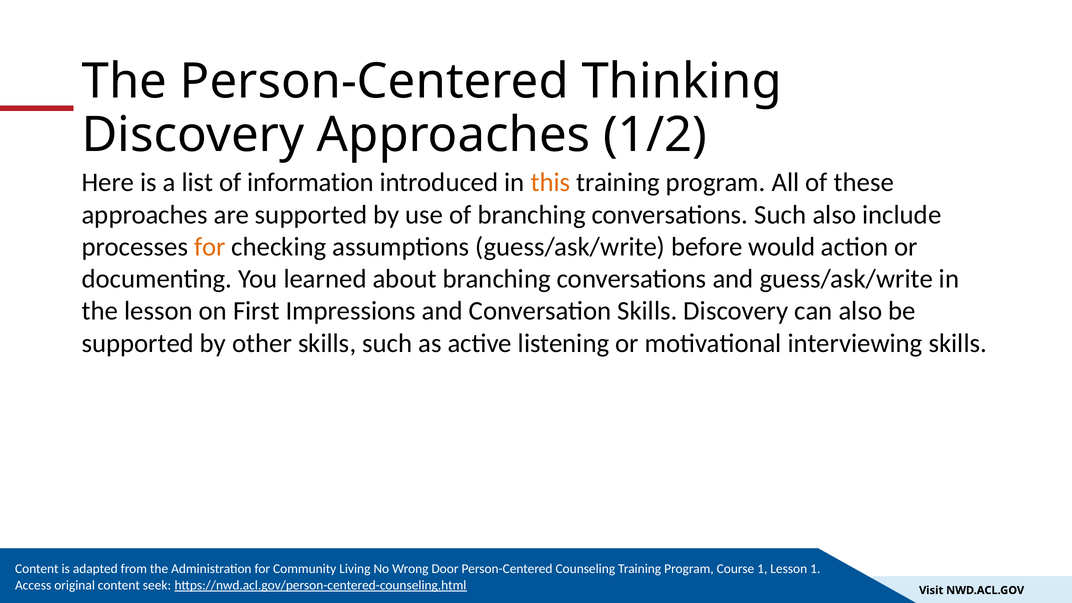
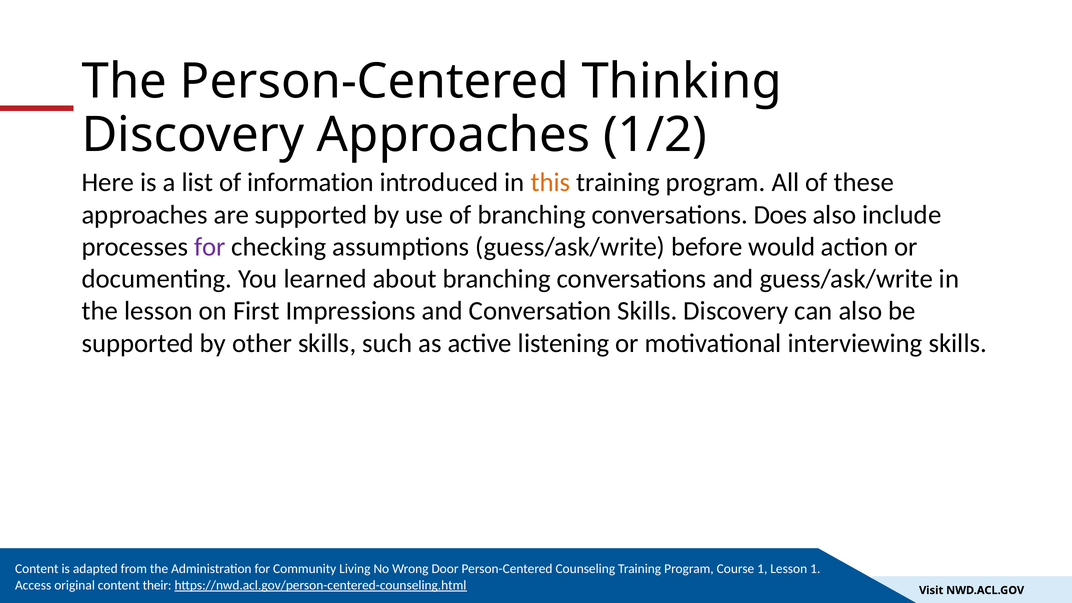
conversations Such: Such -> Does (780, 215)
for colour: orange -> purple (210, 247)
seek: seek -> their (157, 585)
